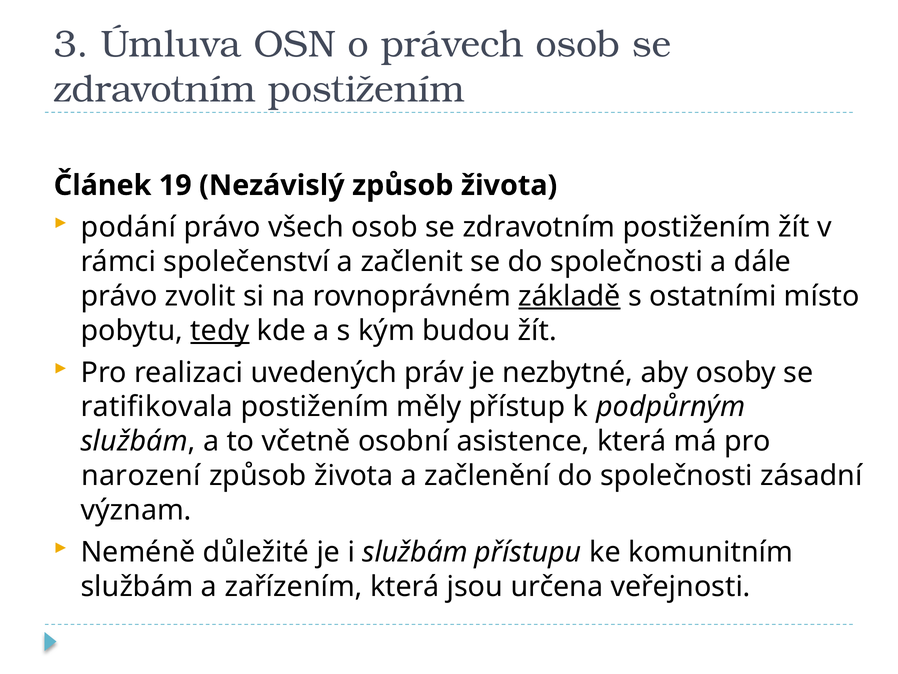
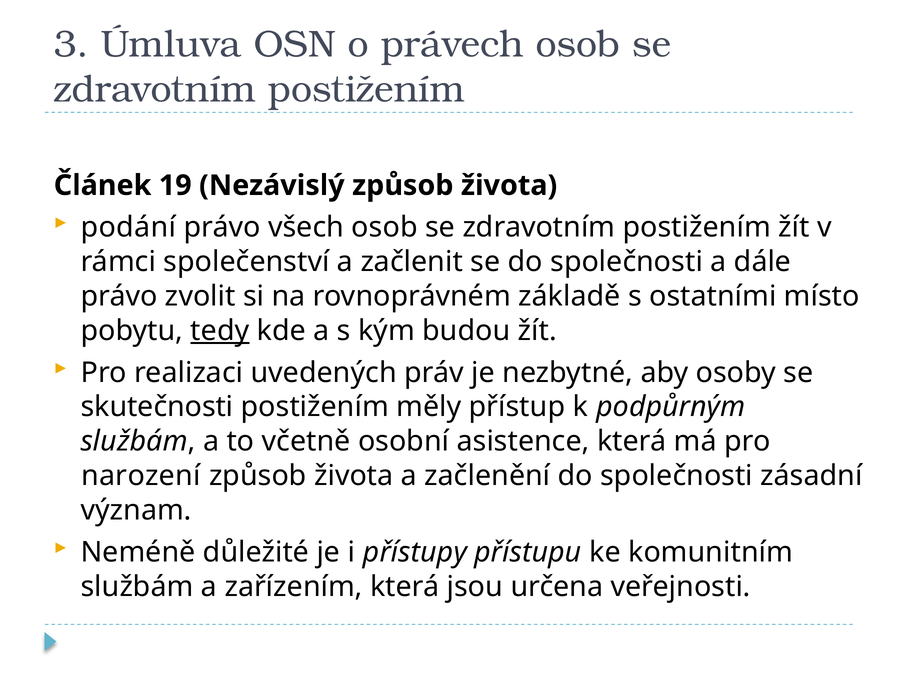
základě underline: present -> none (569, 296)
ratifikovala: ratifikovala -> skutečnosti (157, 407)
i službám: službám -> přístupy (415, 552)
